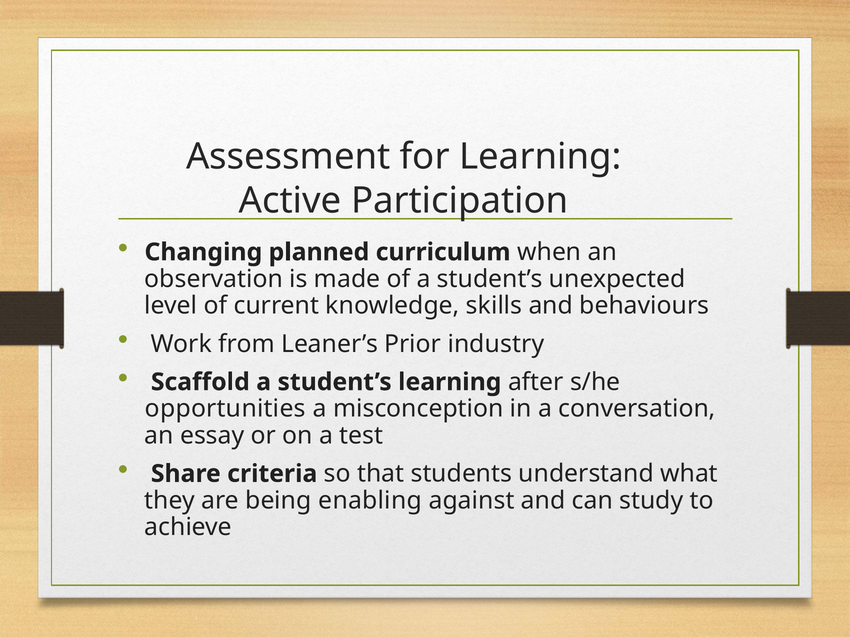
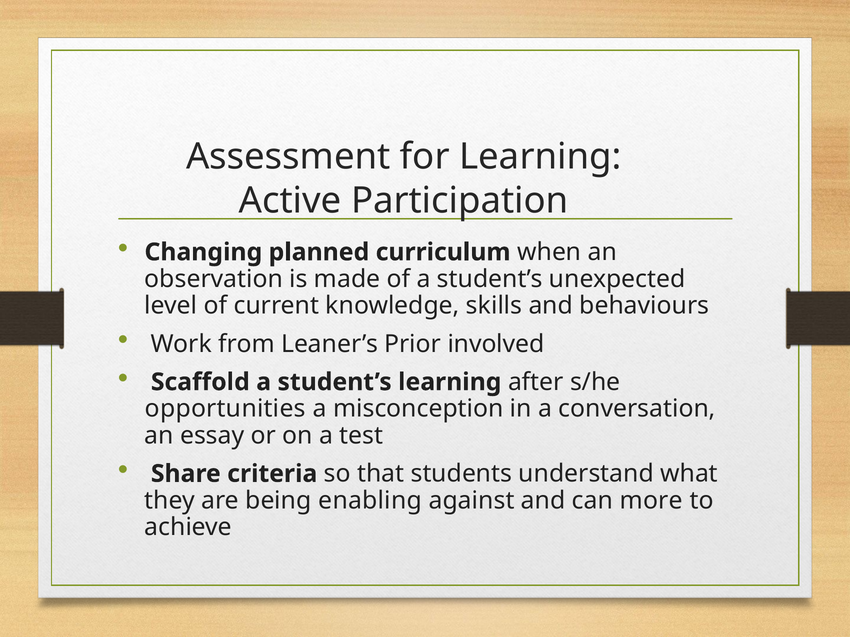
industry: industry -> involved (496, 344)
study: study -> more (651, 501)
